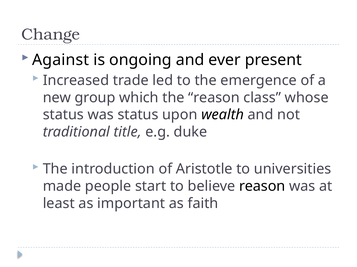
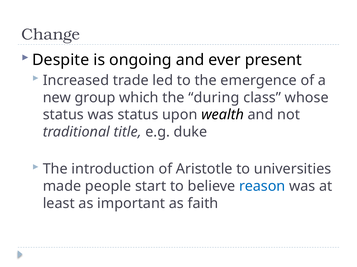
Against: Against -> Despite (61, 60)
the reason: reason -> during (214, 98)
reason colour: black -> blue (262, 187)
